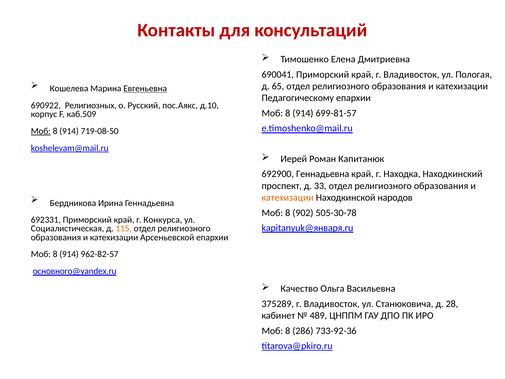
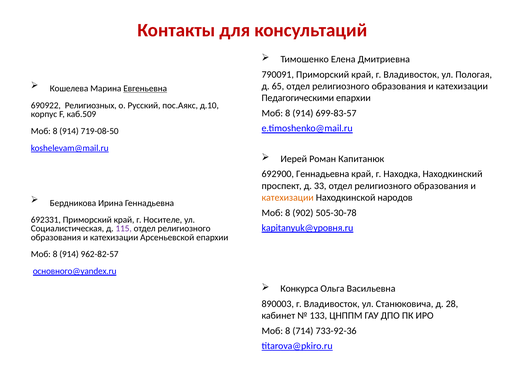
690041: 690041 -> 790091 (278, 74)
Педагогическому: Педагогическому -> Педагогическими (298, 98)
699-81-57: 699-81-57 -> 699-83-57 (336, 113)
Моб underline: present -> none (41, 131)
Конкурса: Конкурса -> Носителе (163, 220)
kapitanyuk@января.ru: kapitanyuk@января.ru -> kapitanyuk@уровня.ru (307, 228)
115 colour: orange -> purple (124, 228)
Качество: Качество -> Конкурса (299, 289)
375289: 375289 -> 890003 (278, 304)
489: 489 -> 133 (318, 316)
286: 286 -> 714 (303, 331)
